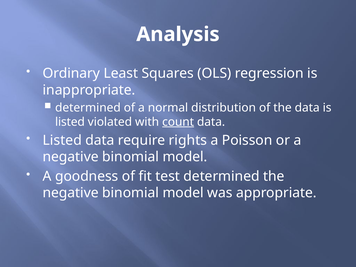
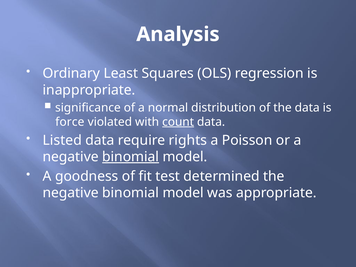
determined: determined -> significance (88, 108)
listed: listed -> force (70, 122)
binomial underline: none -> present (131, 157)
